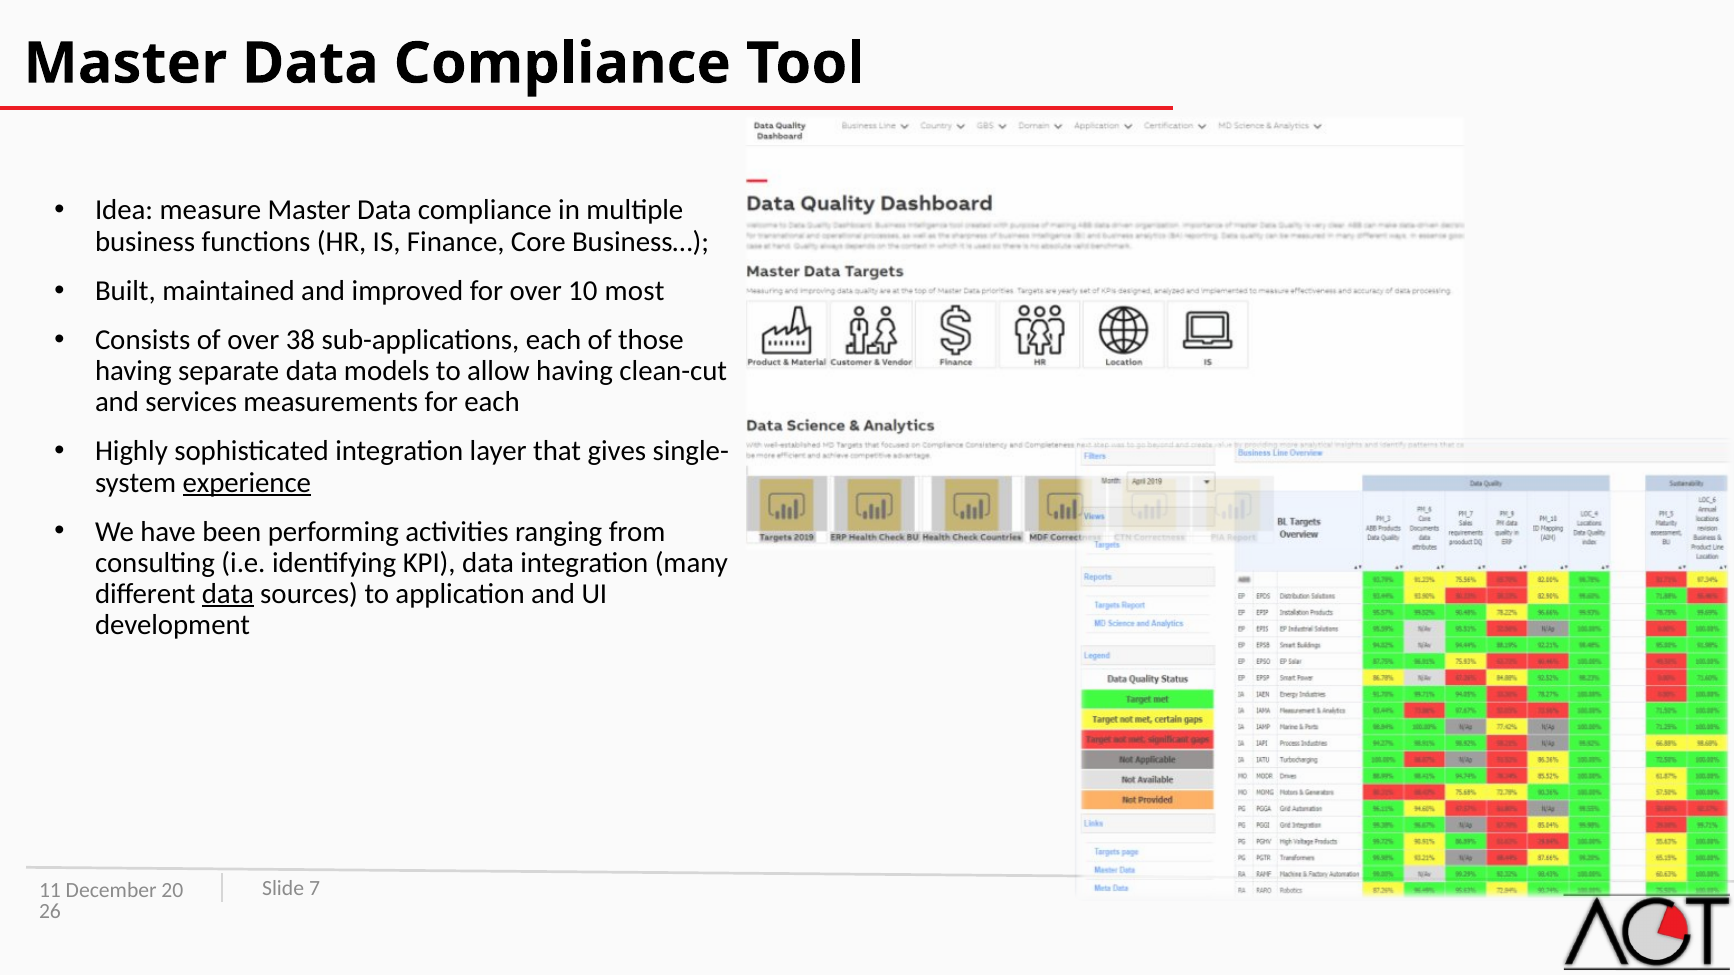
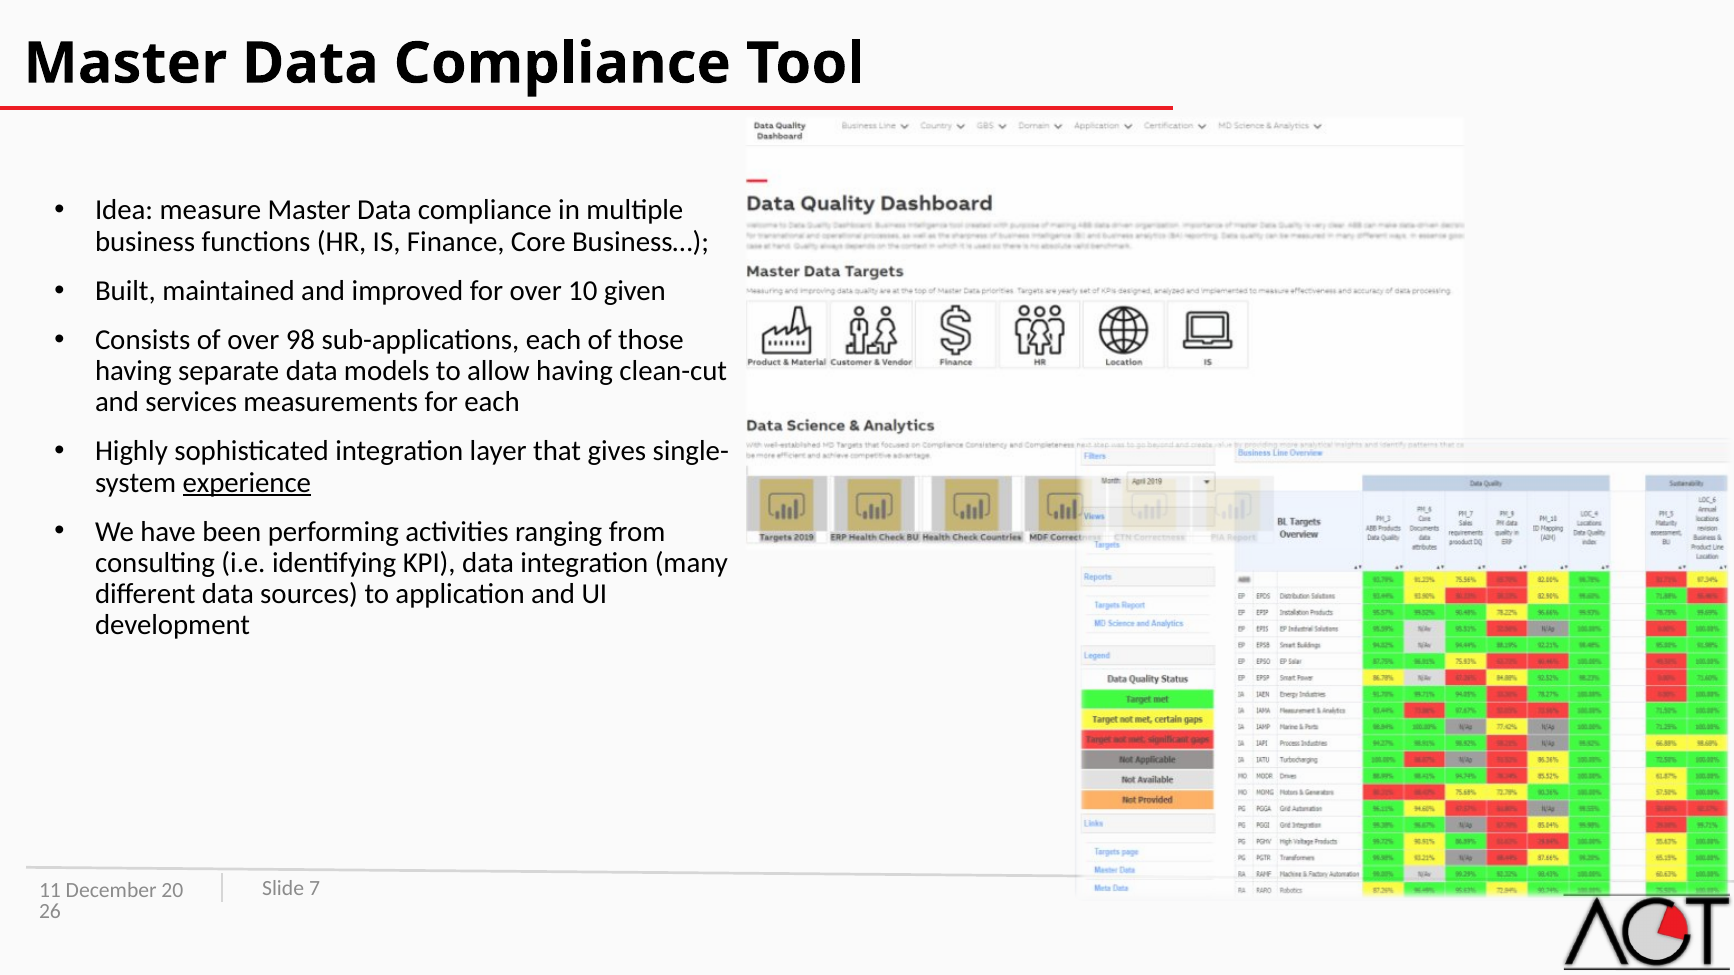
most: most -> given (635, 291)
38: 38 -> 98 (300, 340)
data underline: present -> none (228, 594)
